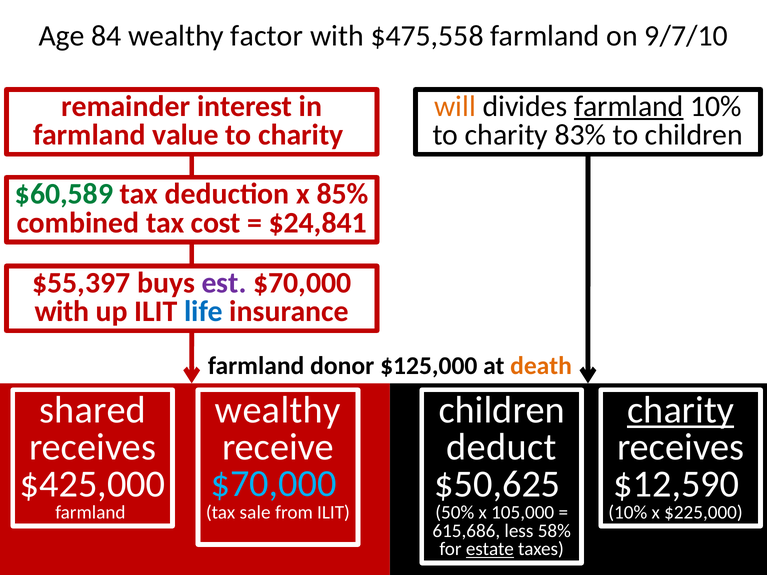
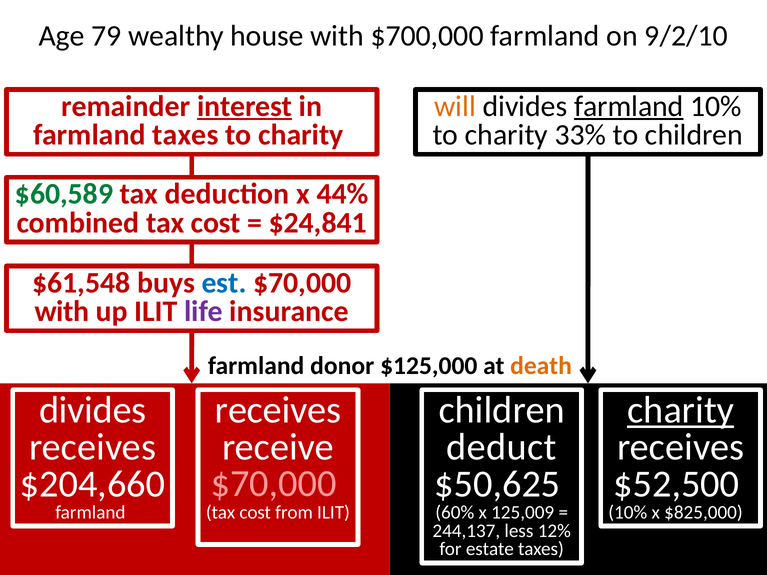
84: 84 -> 79 (106, 36)
factor: factor -> house (267, 36)
$475,558: $475,558 -> $700,000 (427, 36)
9/7/10: 9/7/10 -> 9/2/10 (686, 36)
interest underline: none -> present (245, 106)
farmland value: value -> taxes (185, 135)
83%: 83% -> 33% (580, 135)
85%: 85% -> 44% (343, 194)
$55,397: $55,397 -> $61,548 (81, 283)
est colour: purple -> blue (224, 283)
life colour: blue -> purple (203, 312)
shared: shared -> divides (93, 410)
wealthy: wealthy -> receives (278, 410)
$425,000: $425,000 -> $204,660 (93, 484)
$70,000 colour: light blue -> pink (274, 484)
$12,590: $12,590 -> $52,500 (676, 484)
sale: sale -> cost (255, 512)
50%: 50% -> 60% (455, 513)
105,000: 105,000 -> 125,009 (523, 513)
$225,000: $225,000 -> $825,000 (703, 513)
615,686: 615,686 -> 244,137 (466, 531)
58%: 58% -> 12% (554, 531)
estate underline: present -> none (490, 549)
